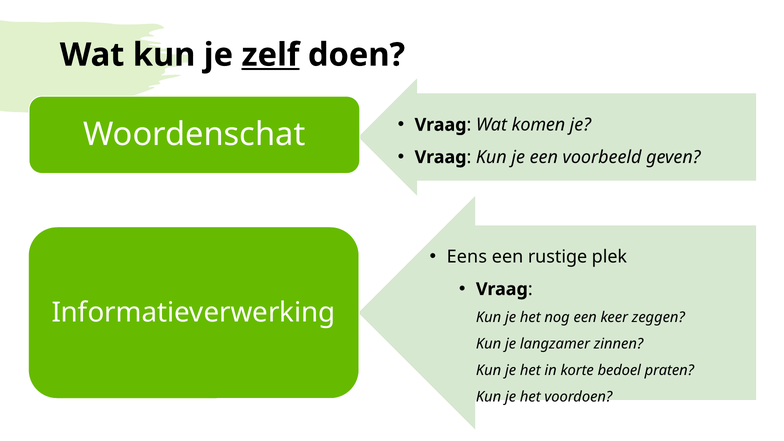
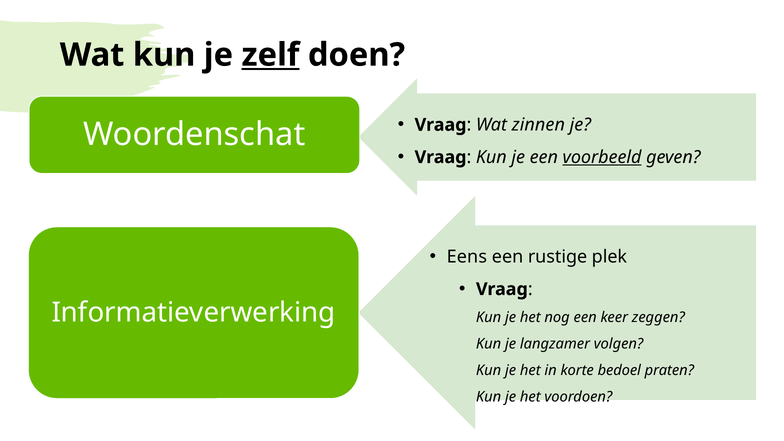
komen: komen -> zinnen (538, 125)
voorbeeld underline: none -> present (602, 157)
zinnen: zinnen -> volgen (619, 344)
